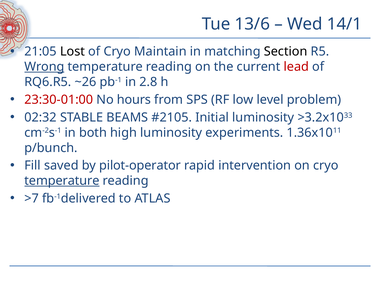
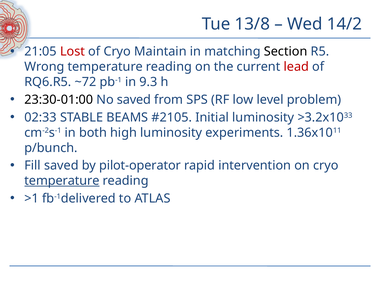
13/6: 13/6 -> 13/8 (252, 24)
14/1: 14/1 -> 14/2 (345, 24)
Lost colour: black -> red (72, 52)
Wrong underline: present -> none (44, 67)
~26: ~26 -> ~72 (85, 82)
2.8: 2.8 -> 9.3 (148, 82)
23:30-01:00 colour: red -> black (59, 100)
No hours: hours -> saved (134, 100)
02:32: 02:32 -> 02:33 (41, 117)
>7: >7 -> >1 (32, 198)
